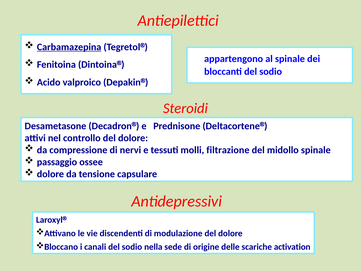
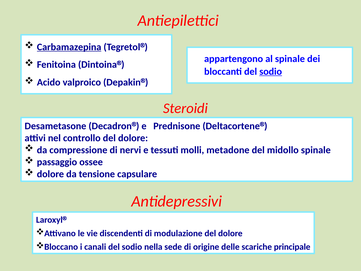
sodio underline: none -> present (271, 71)
filtrazione: filtrazione -> metadone (228, 150)
activation: activation -> principale (292, 247)
